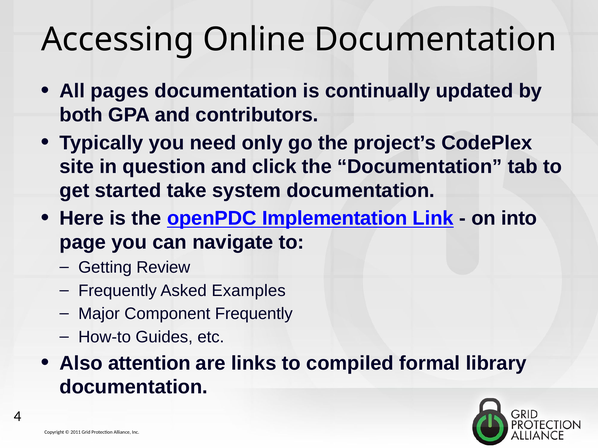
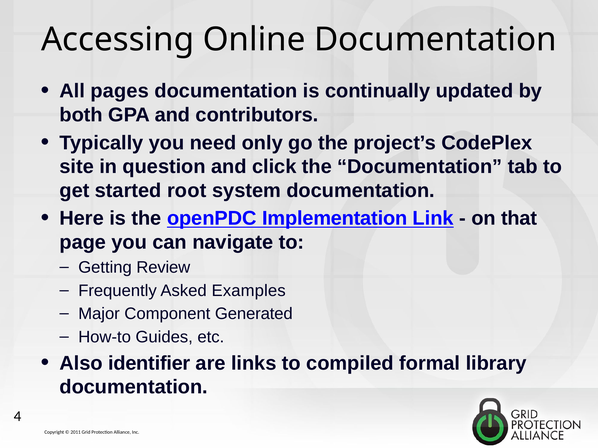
take: take -> root (187, 191)
into: into -> that (519, 219)
Component Frequently: Frequently -> Generated (254, 314)
attention: attention -> identifier (149, 364)
